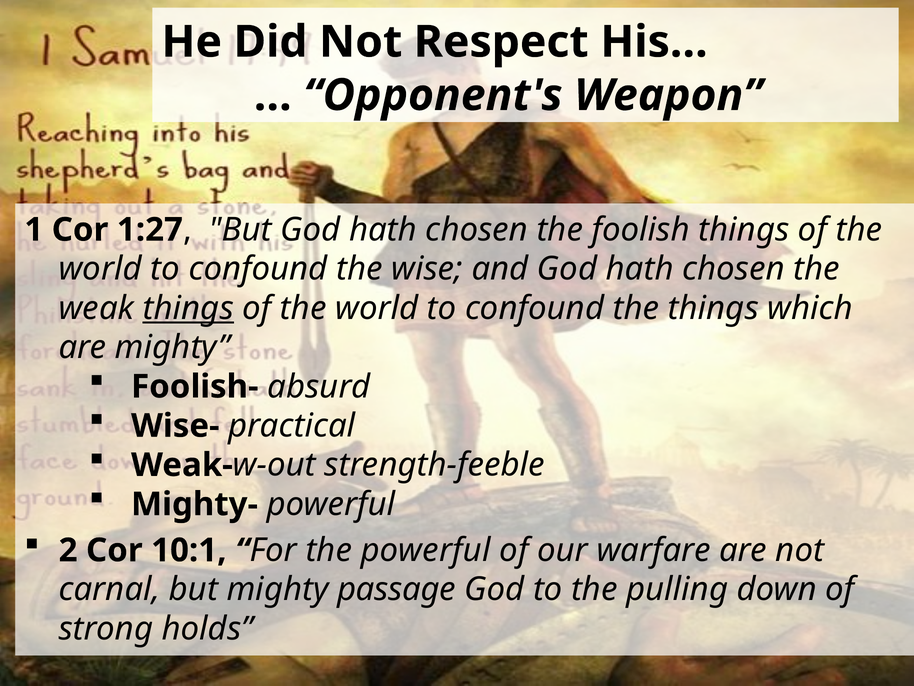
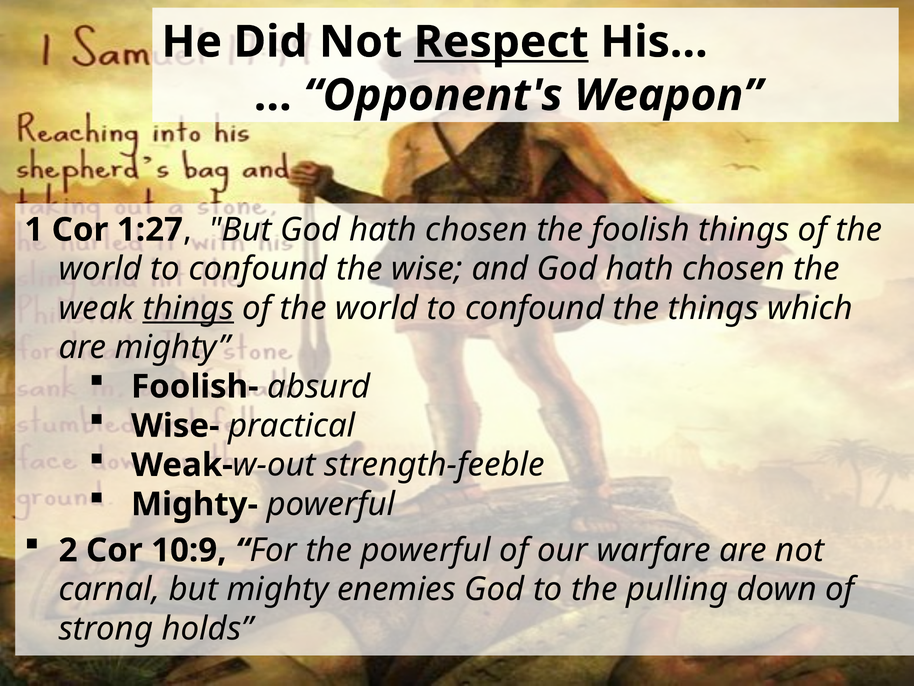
Respect underline: none -> present (501, 42)
10:1: 10:1 -> 10:9 (189, 550)
passage: passage -> enemies (397, 589)
